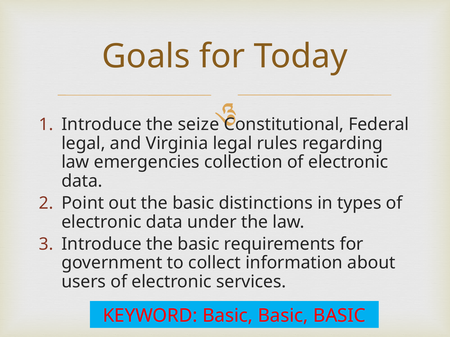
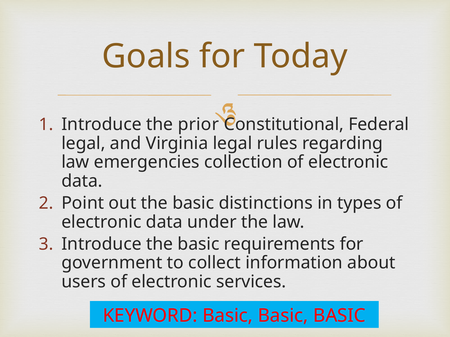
seize: seize -> prior (198, 125)
